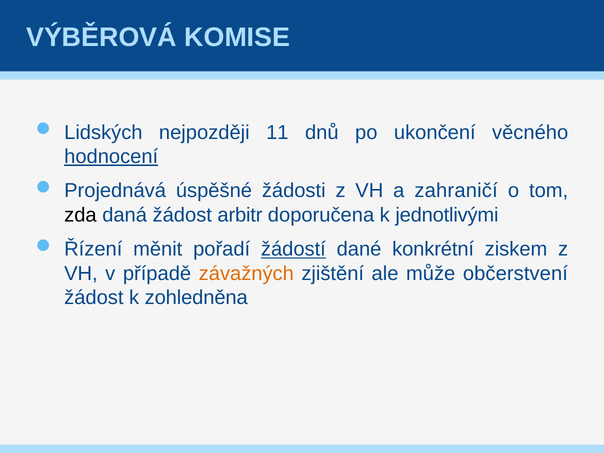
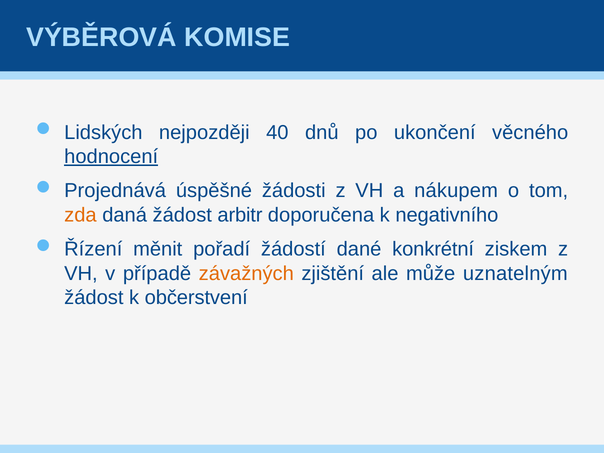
11: 11 -> 40 (277, 132)
zahraničí: zahraničí -> nákupem (456, 191)
zda colour: black -> orange (80, 215)
jednotlivými: jednotlivými -> negativního (447, 215)
žádostí underline: present -> none (293, 249)
občerstvení: občerstvení -> uznatelným (515, 273)
zohledněna: zohledněna -> občerstvení (196, 298)
